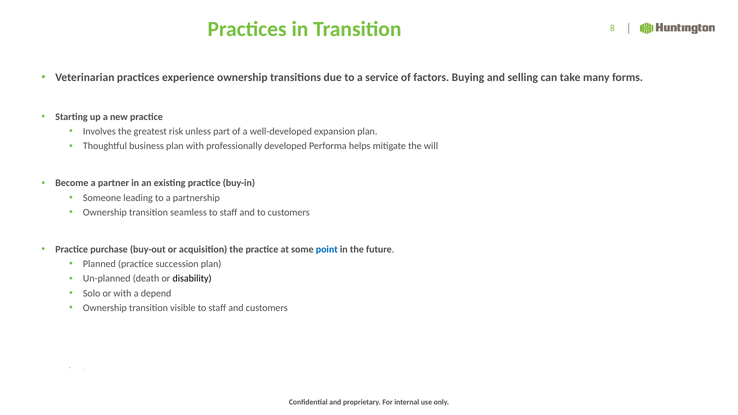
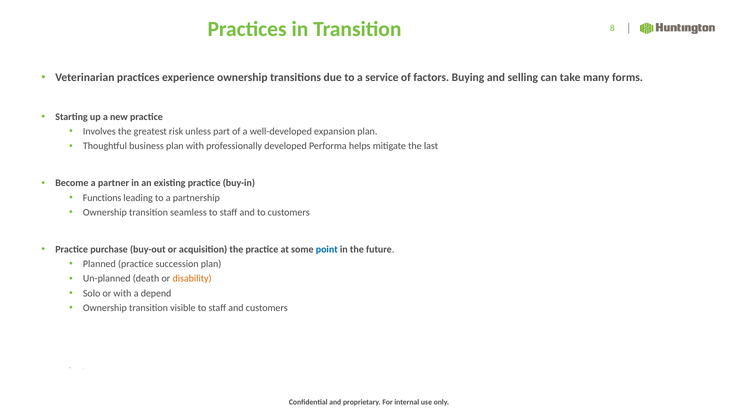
will: will -> last (431, 146)
Someone: Someone -> Functions (102, 198)
disability colour: black -> orange (192, 279)
